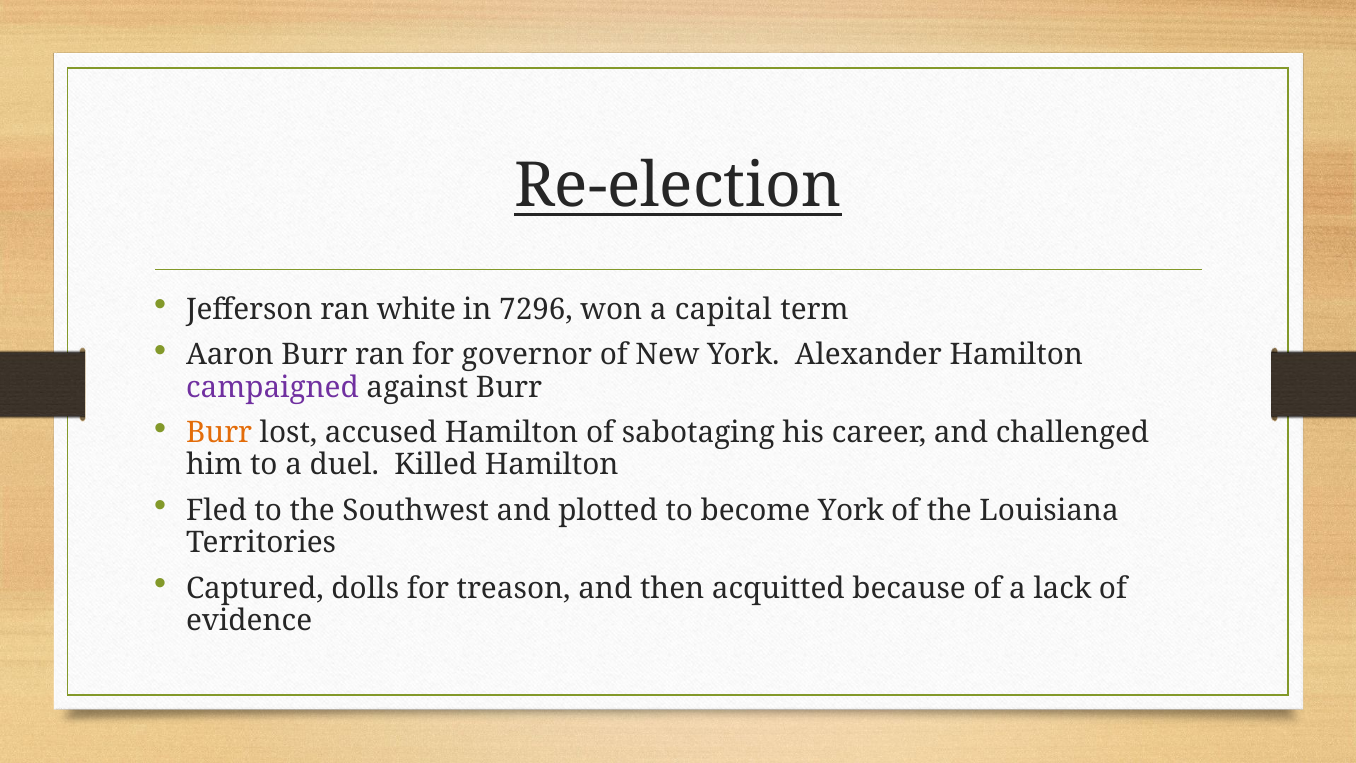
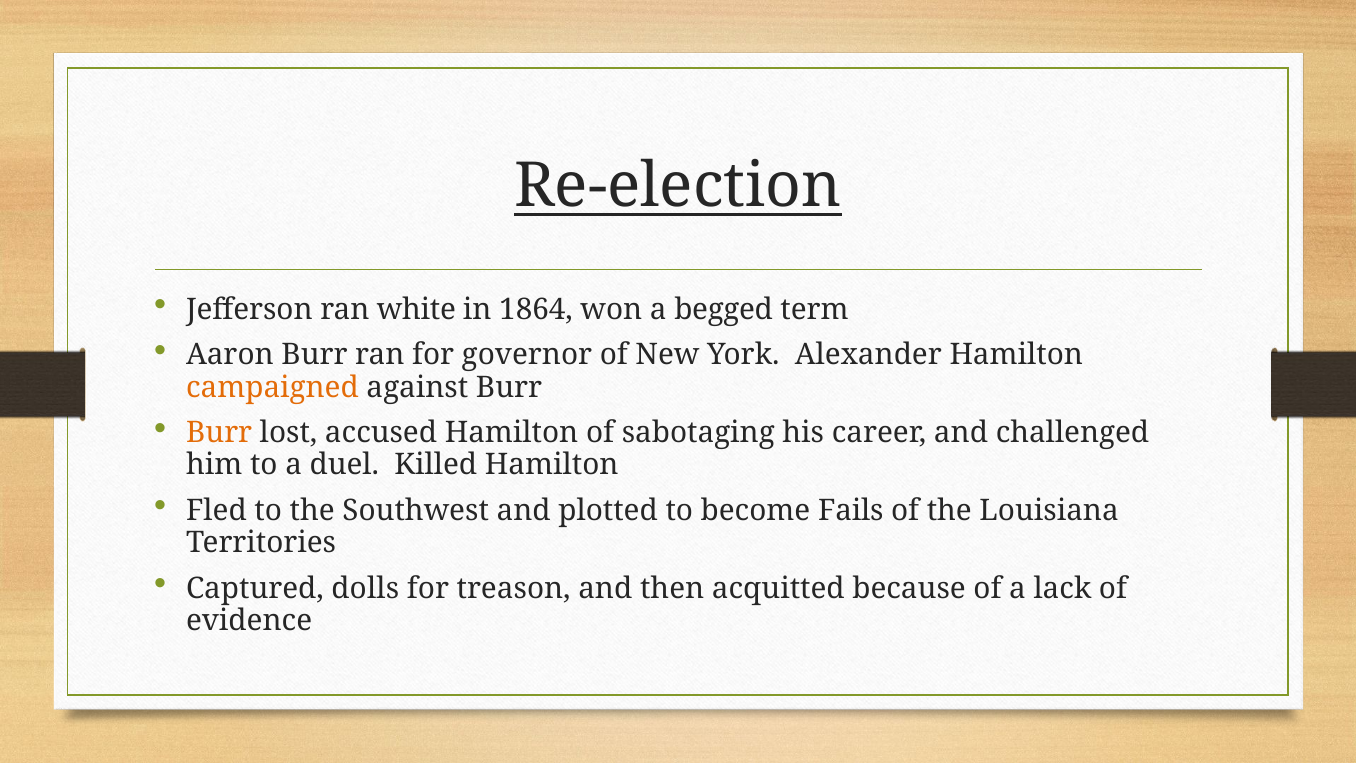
7296: 7296 -> 1864 (536, 309)
capital: capital -> begged (724, 309)
campaigned colour: purple -> orange (272, 387)
become York: York -> Fails (851, 511)
